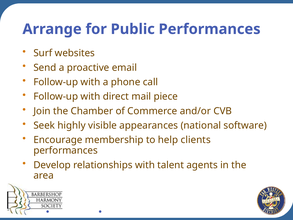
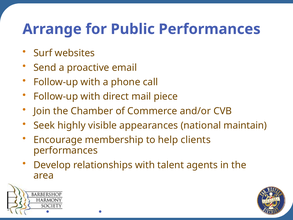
software: software -> maintain (245, 125)
